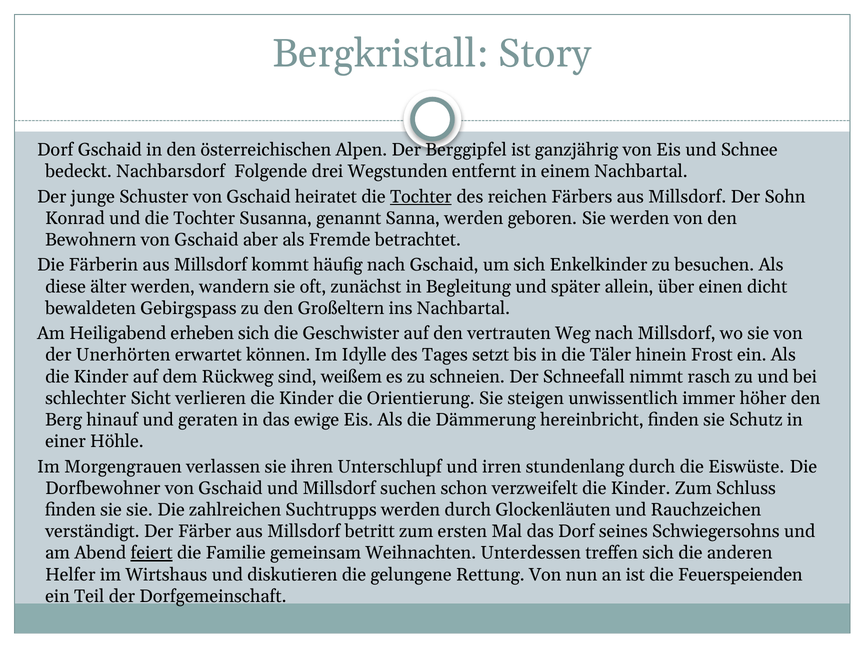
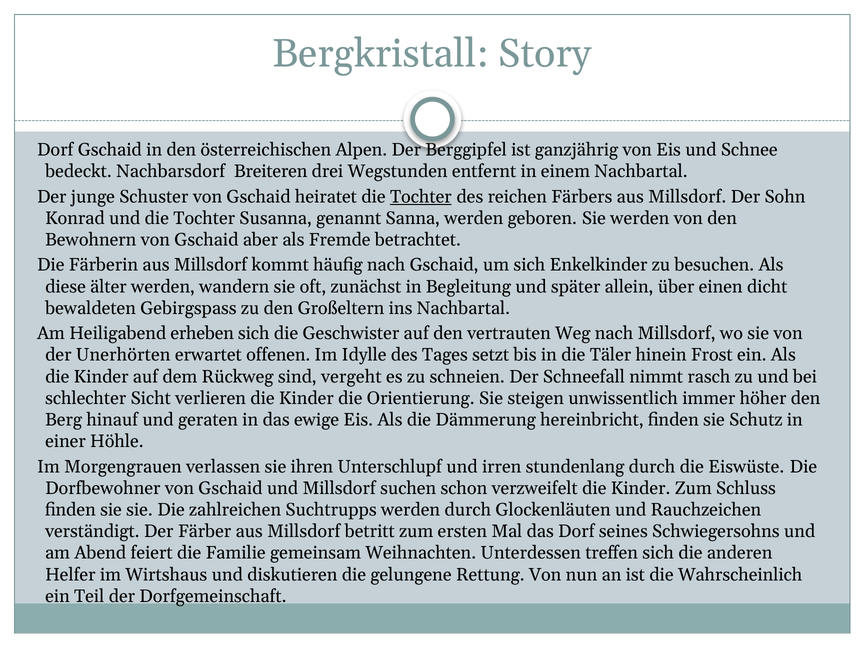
Folgende: Folgende -> Breiteren (271, 172)
können: können -> offenen (278, 355)
weißem: weißem -> vergeht (351, 377)
feiert underline: present -> none (152, 554)
Feuerspeienden: Feuerspeienden -> Wahrscheinlich (740, 575)
